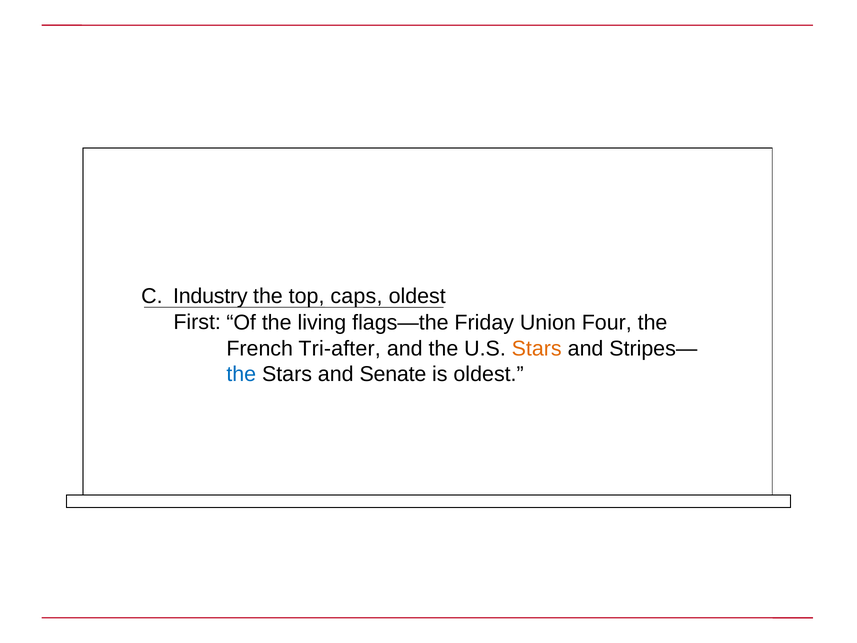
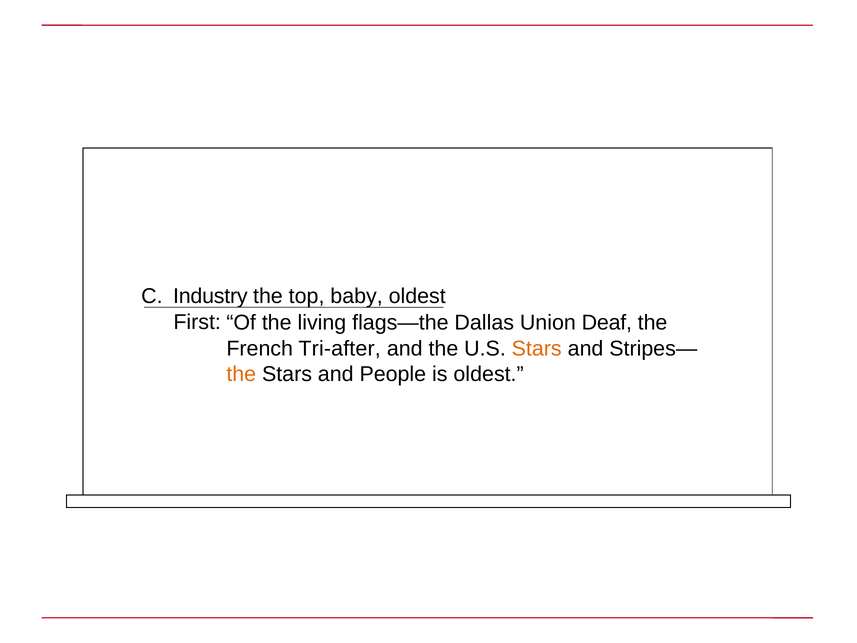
caps: caps -> baby (357, 296)
Friday: Friday -> Dallas (484, 323)
Four: Four -> Deaf (607, 323)
the colour: blue -> orange (241, 374)
Senate: Senate -> People (393, 374)
